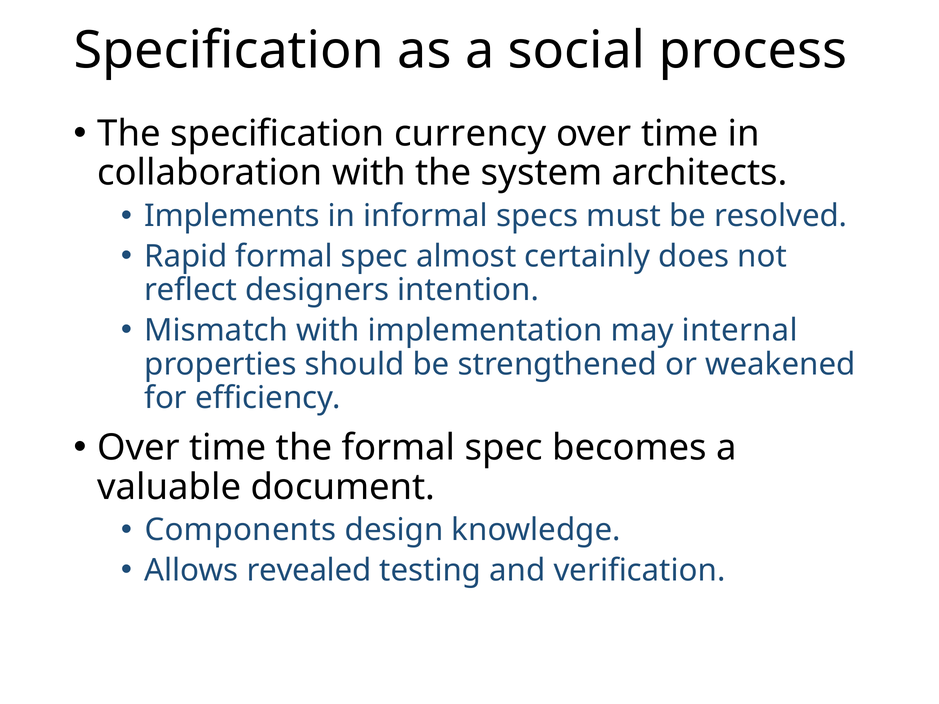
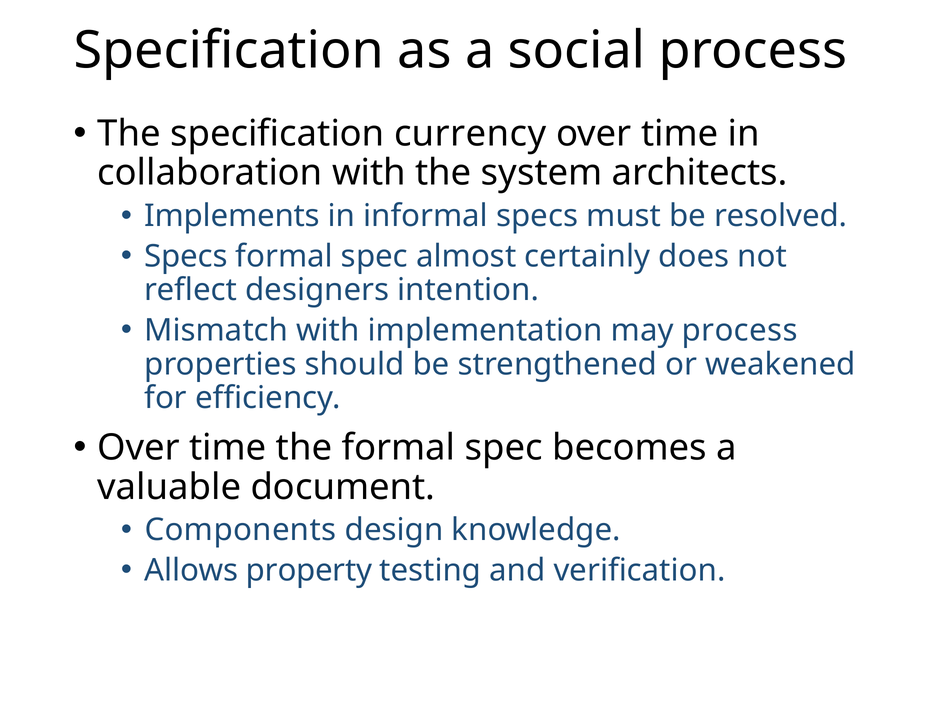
Rapid: Rapid -> Specs (186, 256)
may internal: internal -> process (740, 331)
revealed: revealed -> property (309, 571)
